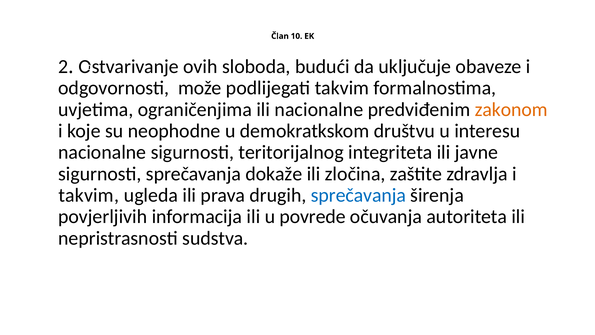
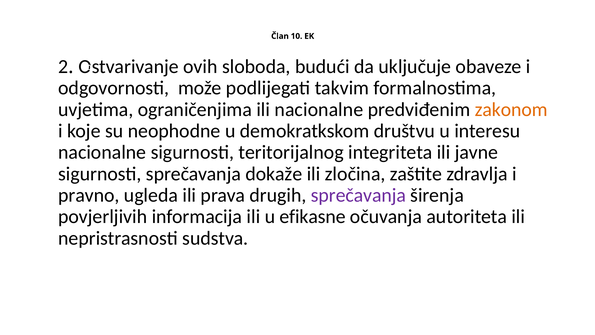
takvim: takvim -> pravno (89, 195)
sprečavanja colour: blue -> purple (358, 195)
povrede: povrede -> efikasne (313, 217)
